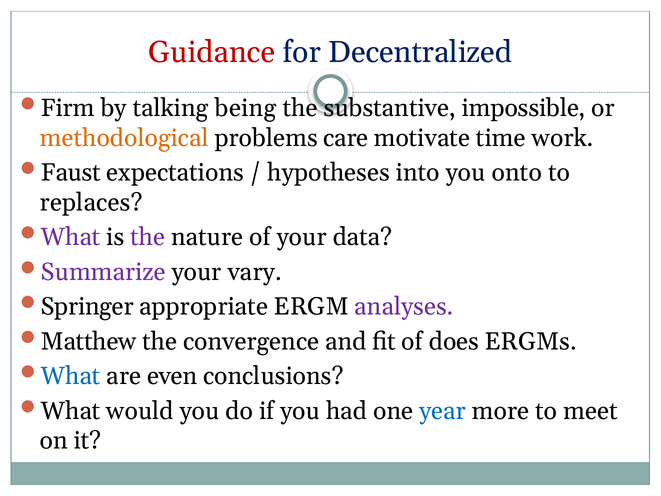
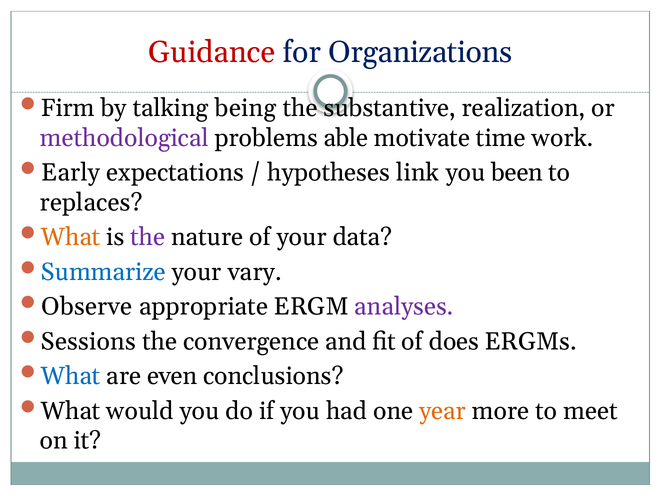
Decentralized: Decentralized -> Organizations (420, 52)
impossible: impossible -> realization (524, 108)
methodological colour: orange -> purple (124, 138)
care: care -> able (346, 138)
Faust: Faust -> Early (71, 173)
into: into -> link (418, 173)
onto: onto -> been (517, 173)
What colour: purple -> orange (71, 237)
Summarize colour: purple -> blue (103, 272)
Springer: Springer -> Observe (87, 307)
Matthew: Matthew -> Sessions (88, 341)
year colour: blue -> orange (442, 411)
